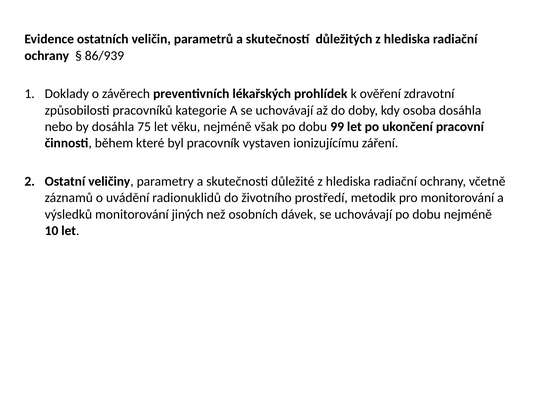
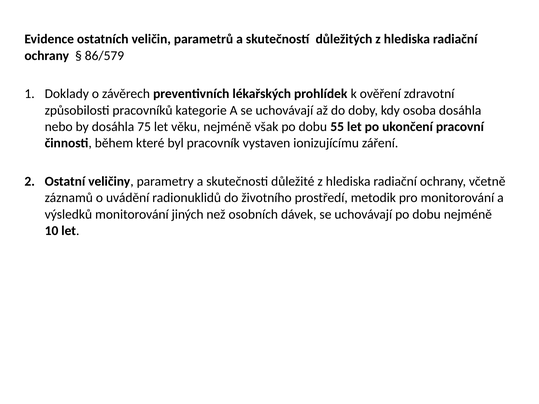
86/939: 86/939 -> 86/579 (104, 56)
99: 99 -> 55 (337, 127)
